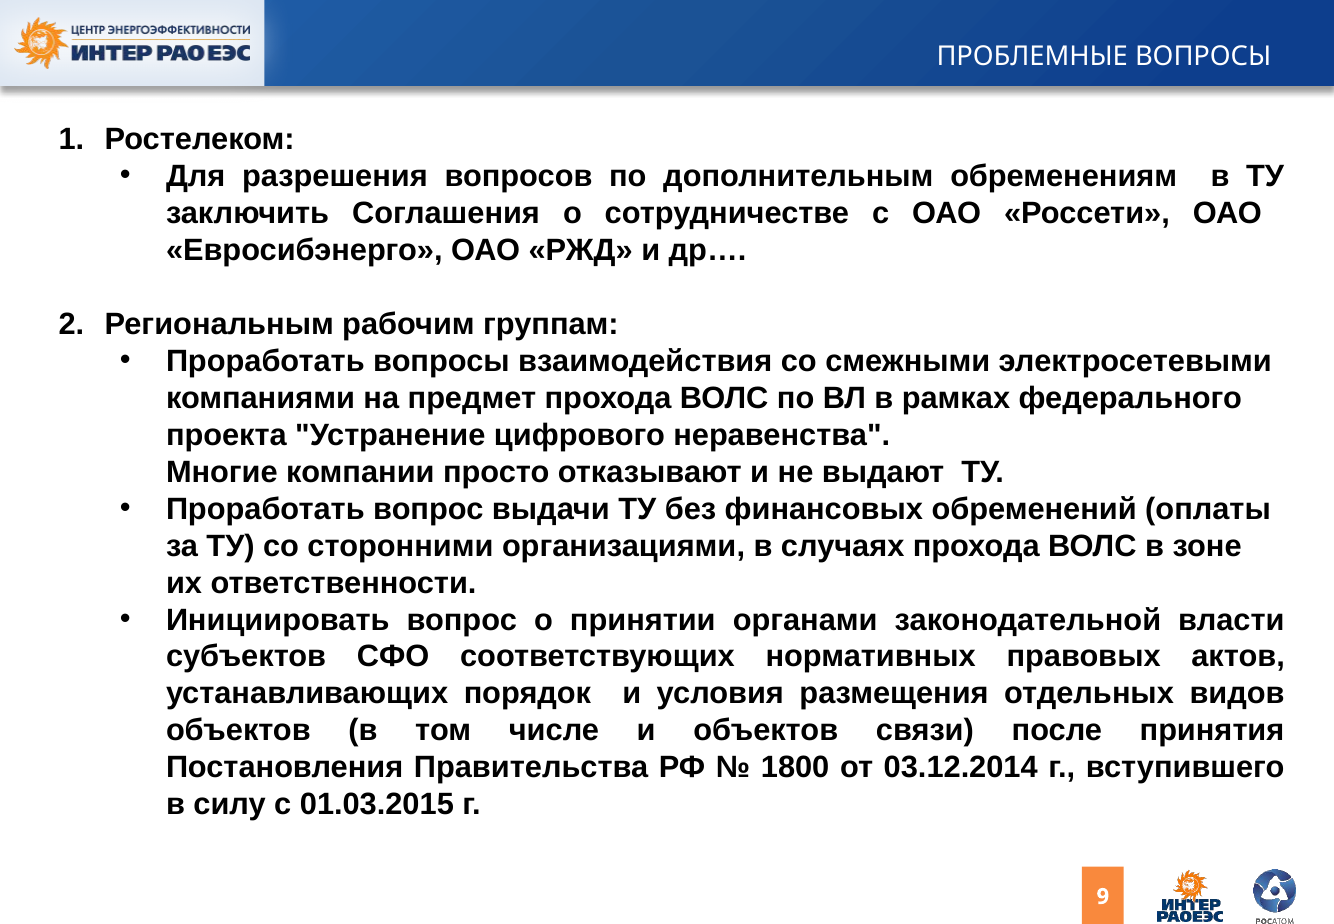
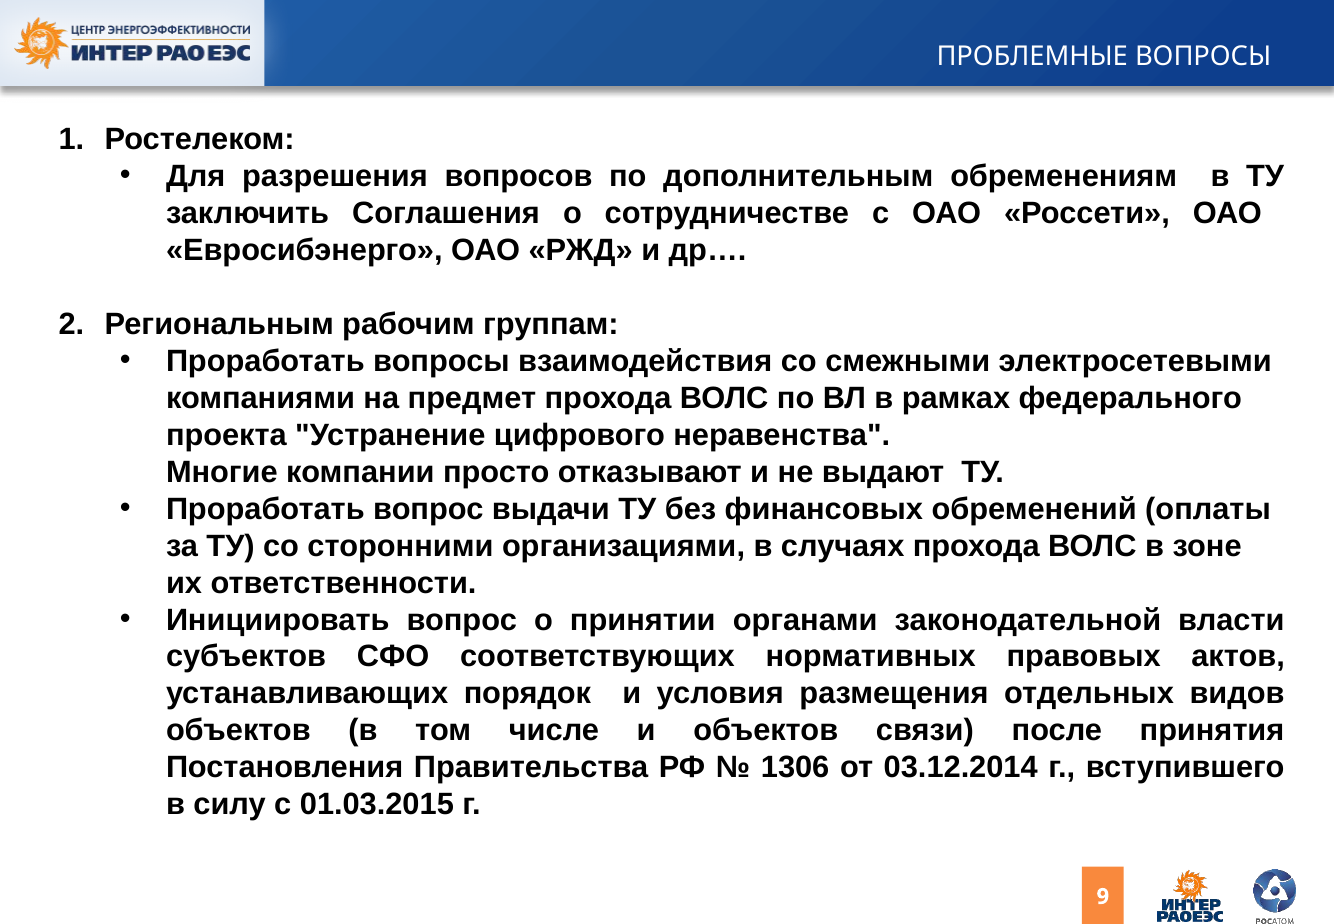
1800: 1800 -> 1306 (795, 767)
